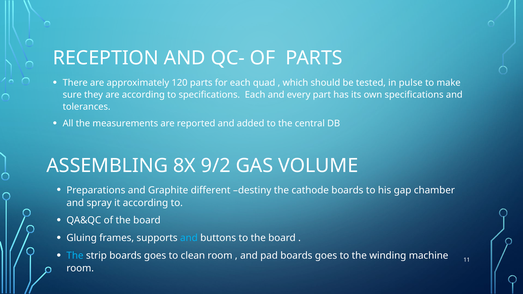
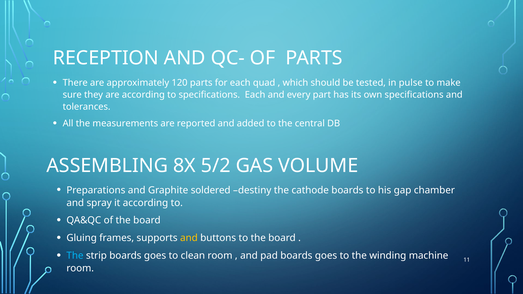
9/2: 9/2 -> 5/2 (216, 166)
different: different -> soldered (211, 190)
and colour: light blue -> yellow (189, 238)
